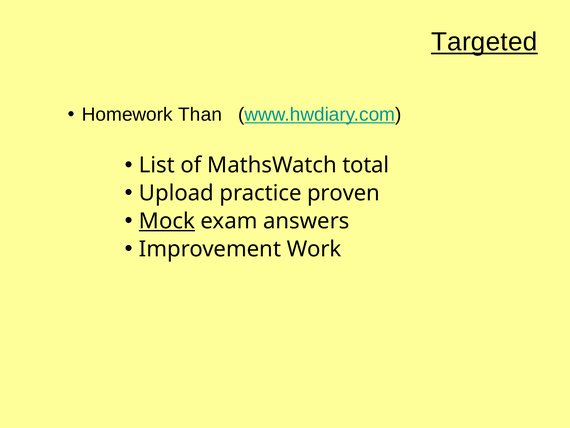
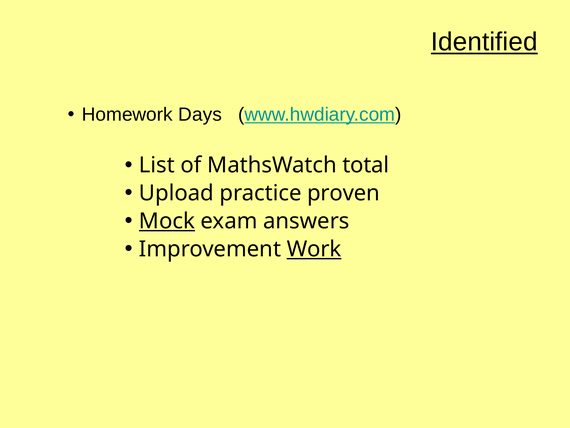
Targeted: Targeted -> Identified (484, 42)
Than: Than -> Days (200, 114)
Work underline: none -> present (314, 249)
